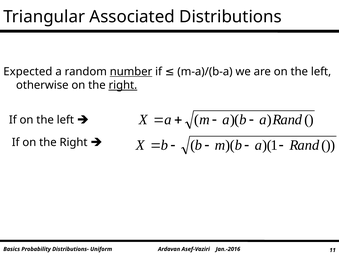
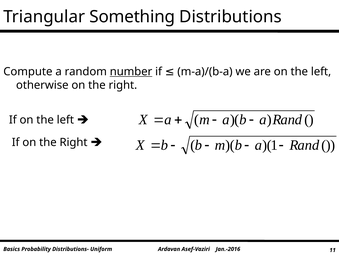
Associated: Associated -> Something (132, 17)
Expected: Expected -> Compute (28, 71)
right underline: present -> none (123, 85)
